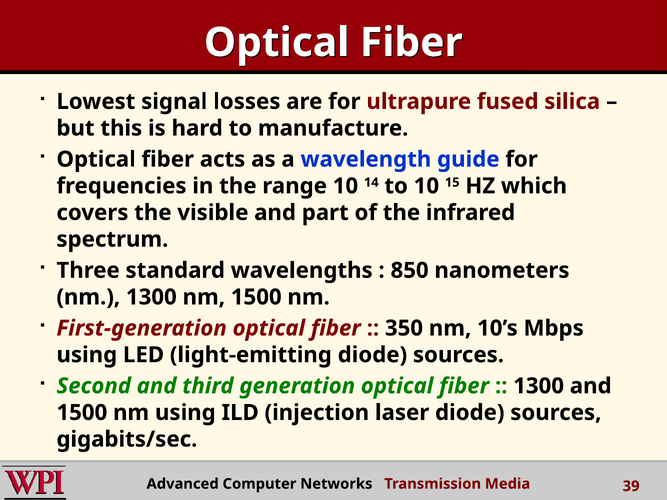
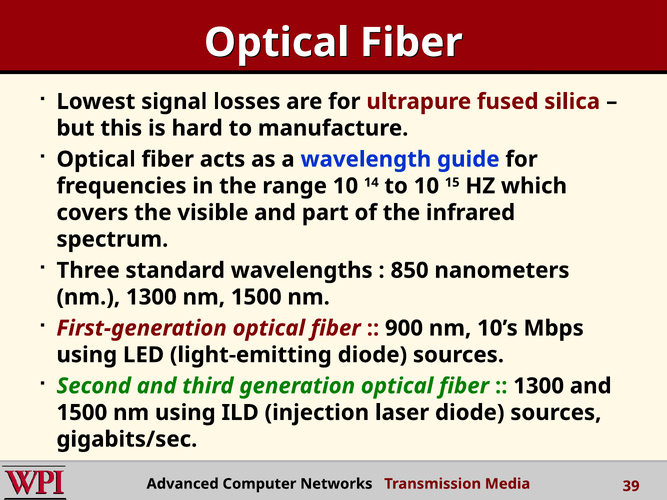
350: 350 -> 900 (404, 328)
